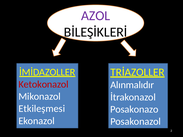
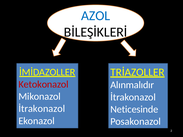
AZOL colour: purple -> blue (96, 16)
Etkileşmesi: Etkileşmesi -> İtrakonazol (42, 109)
Posakonazo: Posakonazo -> Neticesinde (134, 109)
